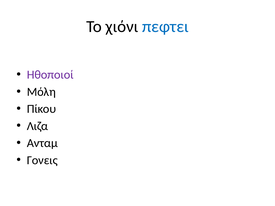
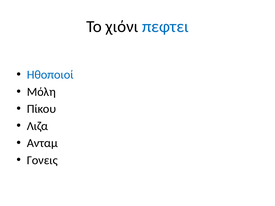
Ηθοποιοί colour: purple -> blue (50, 75)
